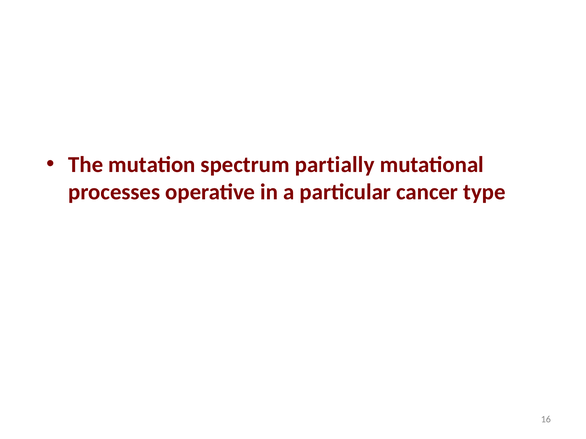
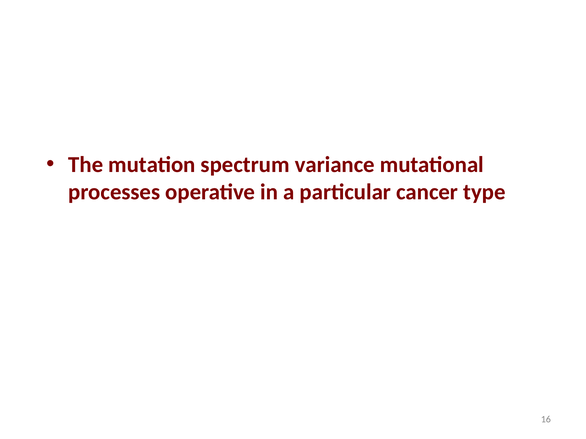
partially: partially -> variance (335, 165)
